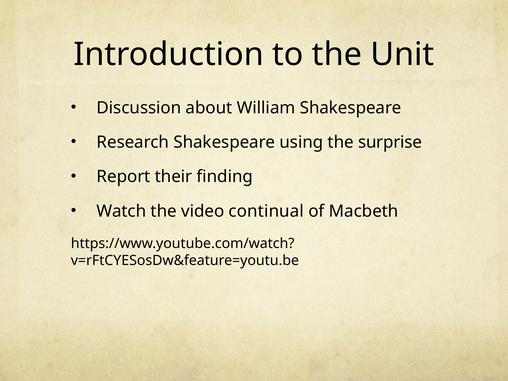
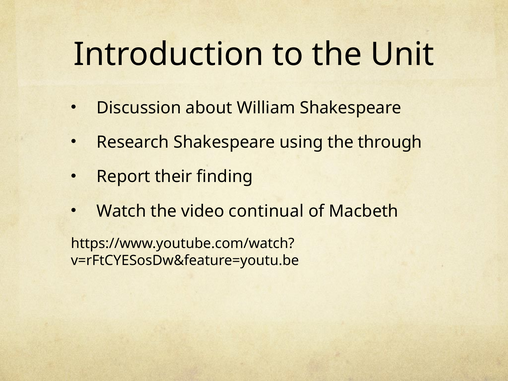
surprise: surprise -> through (390, 142)
